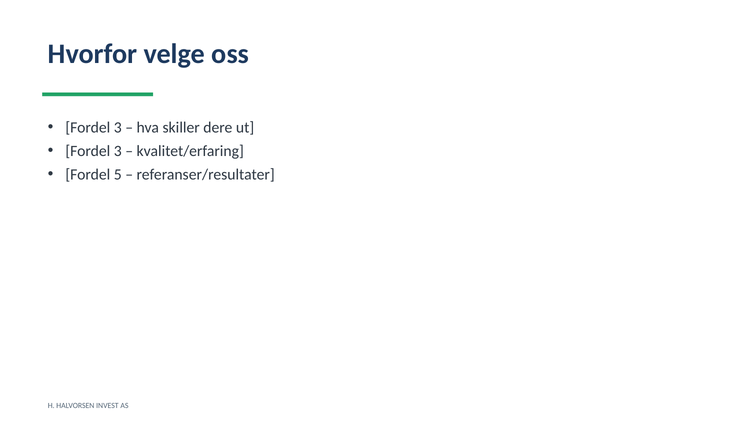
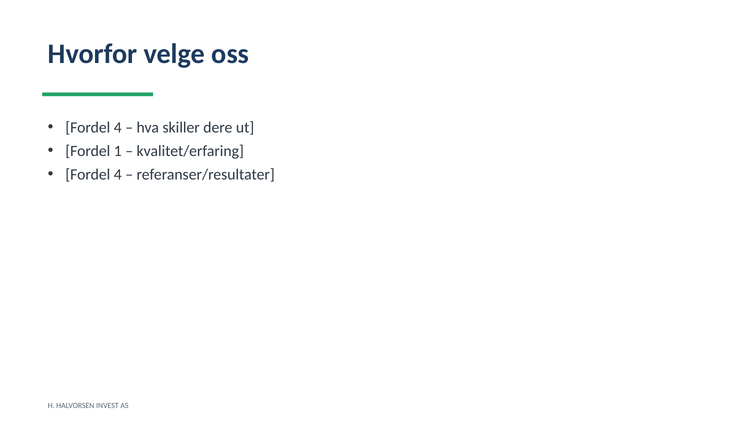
3: 3 -> 4 (118, 127)
3: 3 -> 1 (118, 151)
5: 5 -> 4 (118, 174)
